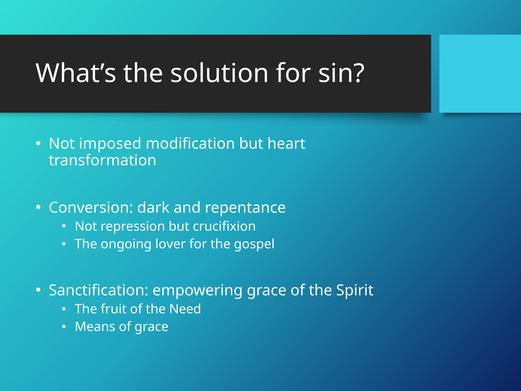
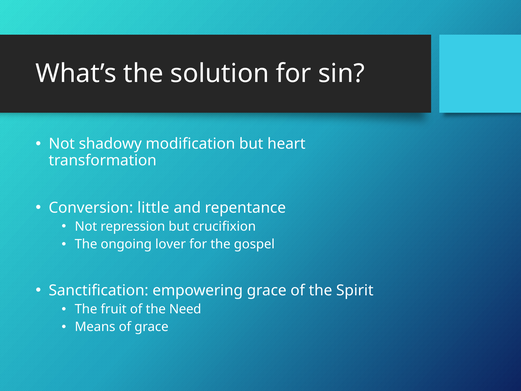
imposed: imposed -> shadowy (110, 144)
dark: dark -> little (153, 208)
